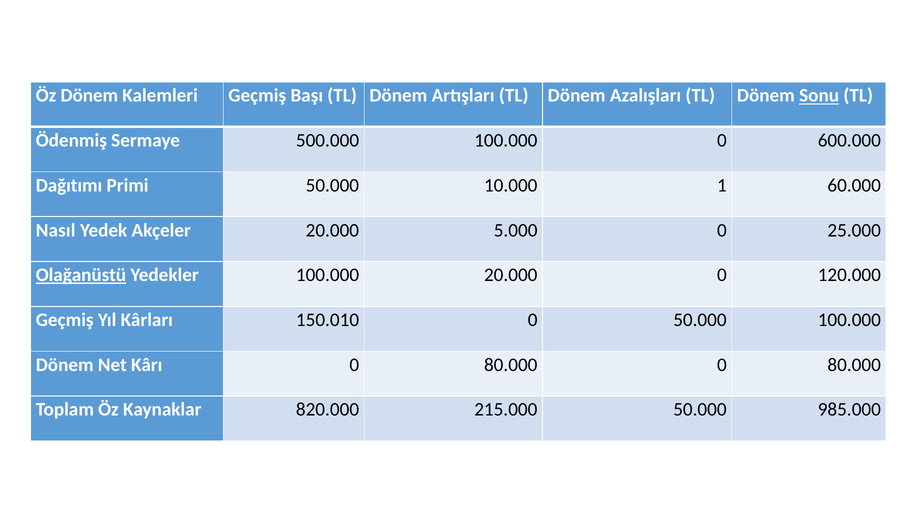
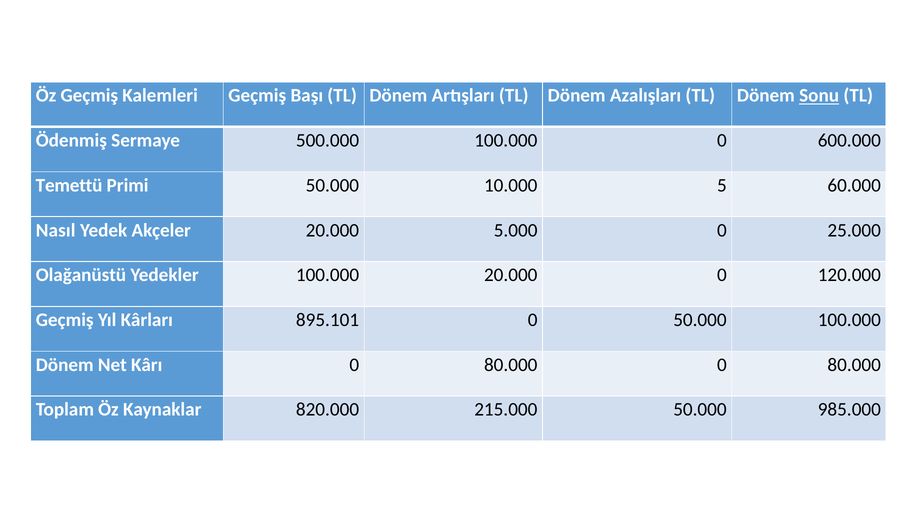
Öz Dönem: Dönem -> Geçmiş (89, 96)
Dağıtımı: Dağıtımı -> Temettü (69, 185)
1: 1 -> 5 (722, 185)
Olağanüstü underline: present -> none (81, 275)
150.010: 150.010 -> 895.101 (328, 320)
